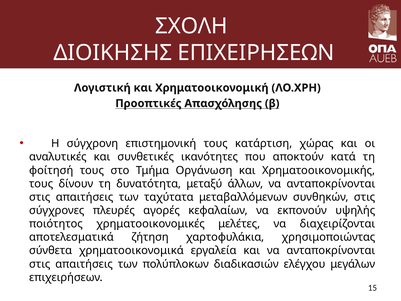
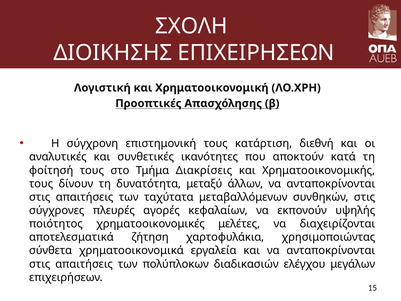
χώρας: χώρας -> διεθνή (317, 143)
Οργάνωση: Οργάνωση -> Διακρίσεις (204, 170)
